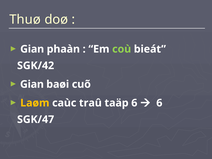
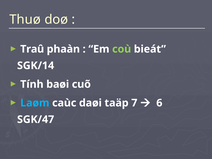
Gian: Gian -> Traû (32, 49)
SGK/42: SGK/42 -> SGK/14 (36, 66)
Gian: Gian -> Tính (32, 84)
Laøm colour: yellow -> light blue (35, 103)
traû: traû -> daøi (90, 103)
taäp 6: 6 -> 7 (134, 103)
